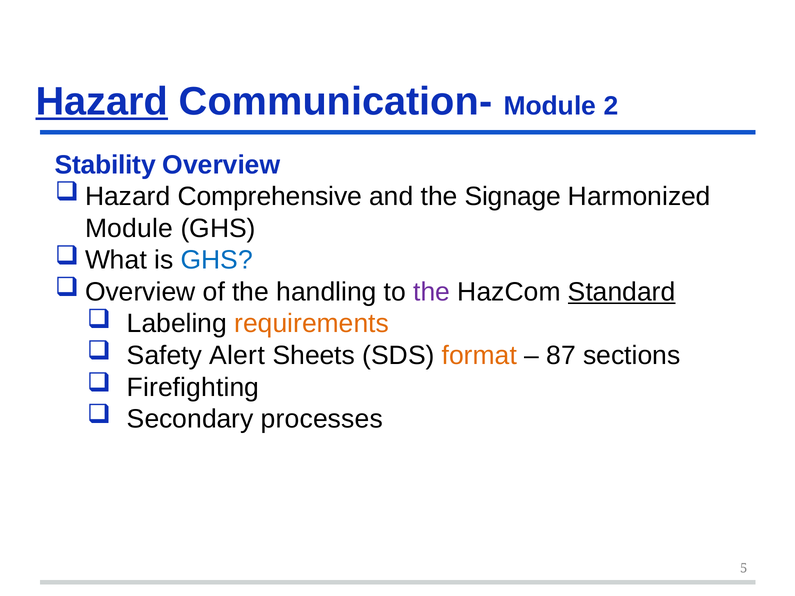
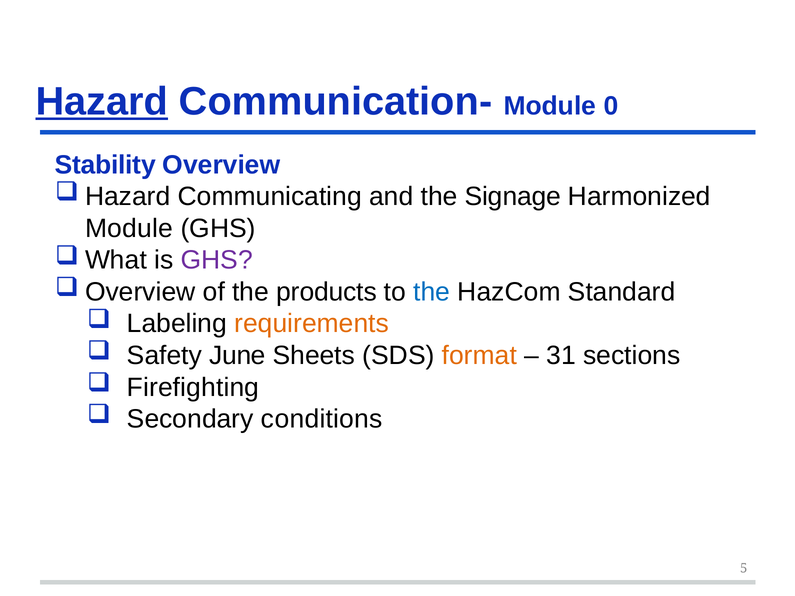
2: 2 -> 0 (611, 106)
Comprehensive: Comprehensive -> Communicating (270, 197)
GHS colour: blue -> purple (217, 260)
handling: handling -> products (327, 292)
the colour: purple -> blue (432, 292)
Standard underline: present -> none (622, 292)
Alert: Alert -> June (237, 356)
87: 87 -> 31 (561, 356)
processes: processes -> conditions (322, 419)
